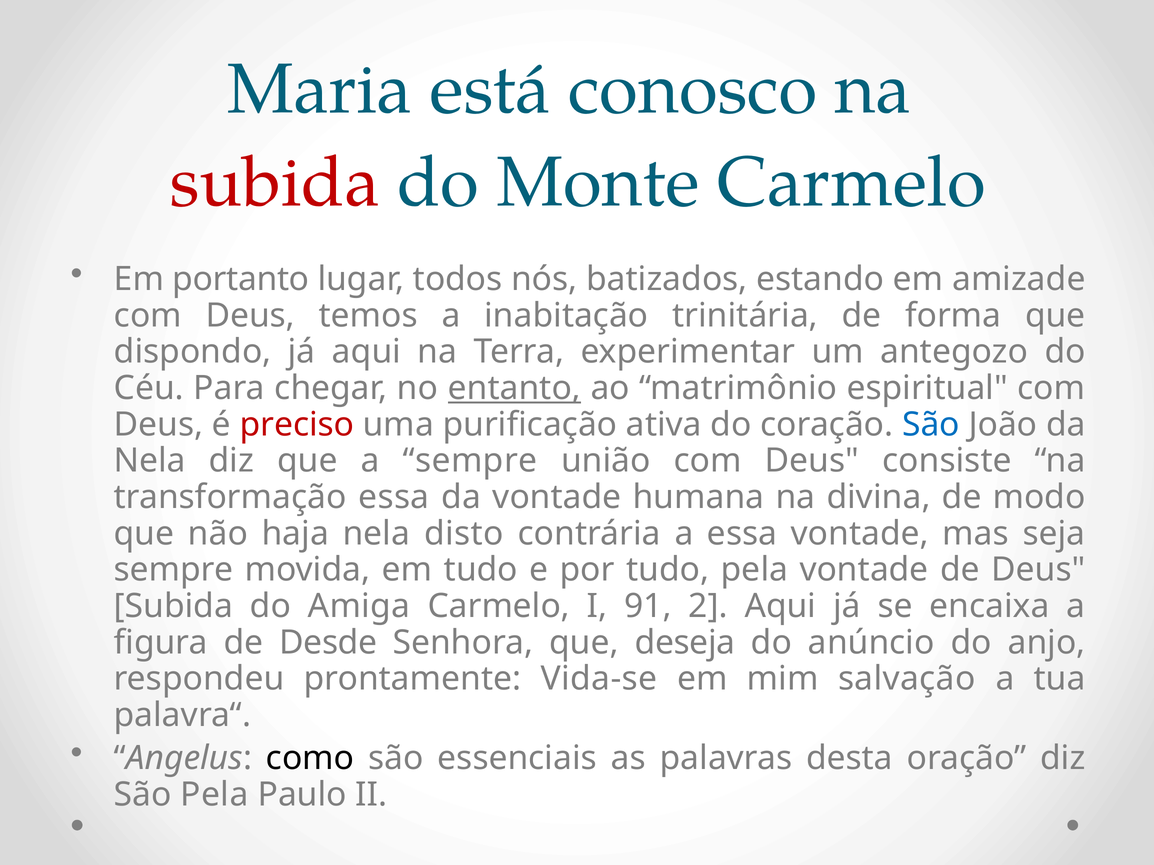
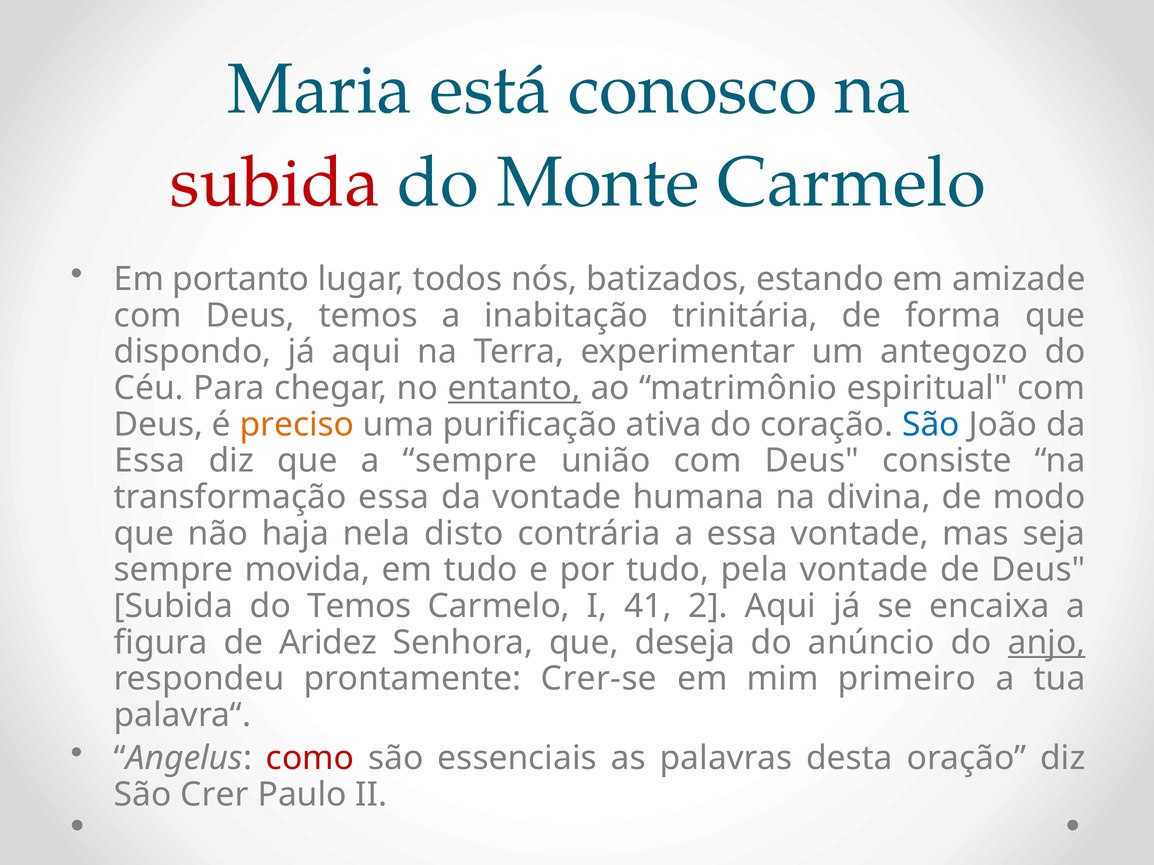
preciso colour: red -> orange (297, 425)
Nela: Nela -> Essa (150, 461)
do Amiga: Amiga -> Temos (359, 606)
91: 91 -> 41 (648, 606)
Desde: Desde -> Aridez (328, 643)
anjo underline: none -> present (1047, 643)
Vida-se: Vida-se -> Crer-se (599, 679)
salvação: salvação -> primeiro (907, 679)
como colour: black -> red (310, 759)
São Pela: Pela -> Crer (215, 795)
